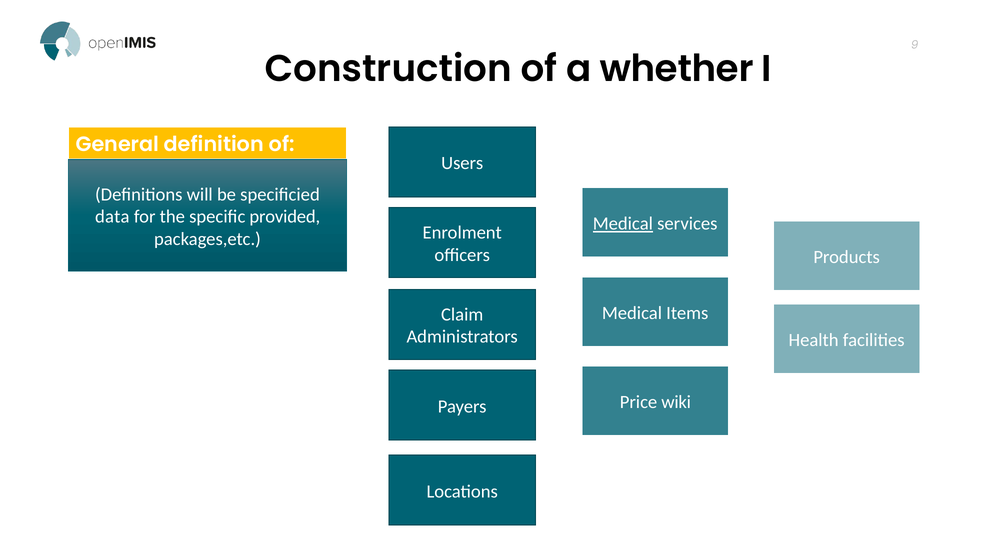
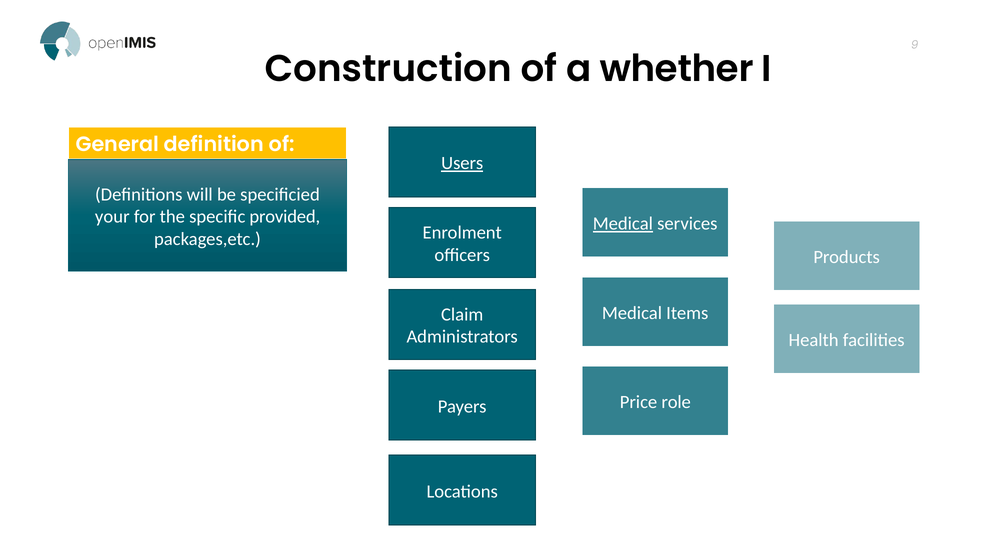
Users underline: none -> present (462, 163)
data: data -> your (112, 217)
wiki: wiki -> role (676, 402)
